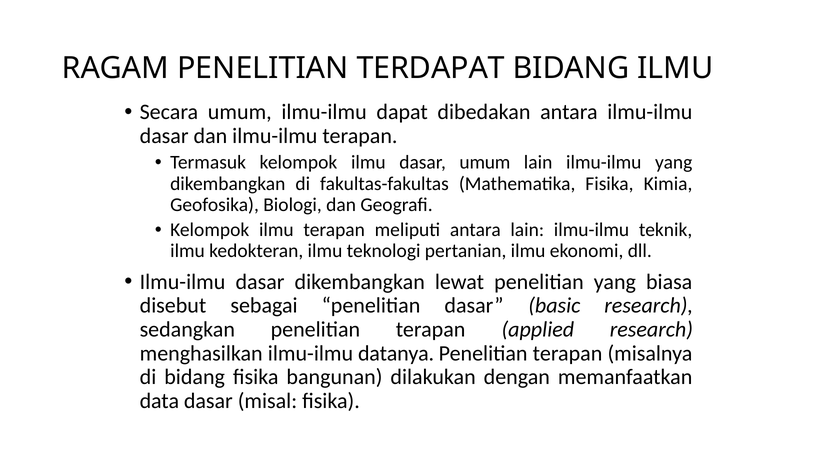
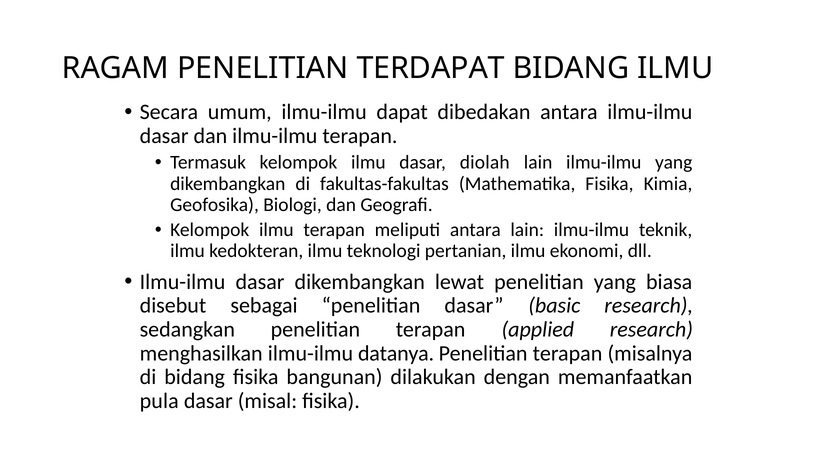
dasar umum: umum -> diolah (485, 162)
data: data -> pula (159, 400)
